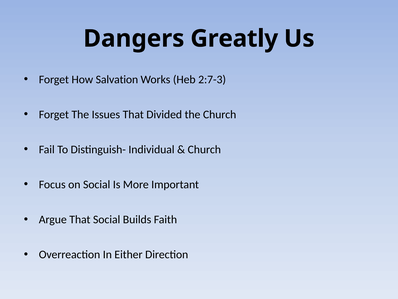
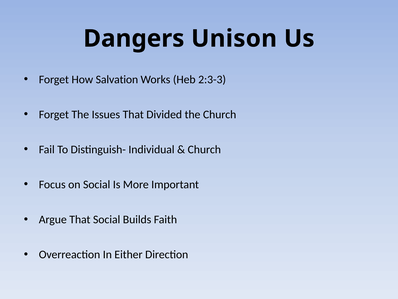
Greatly: Greatly -> Unison (234, 39)
2:7-3: 2:7-3 -> 2:3-3 (212, 79)
